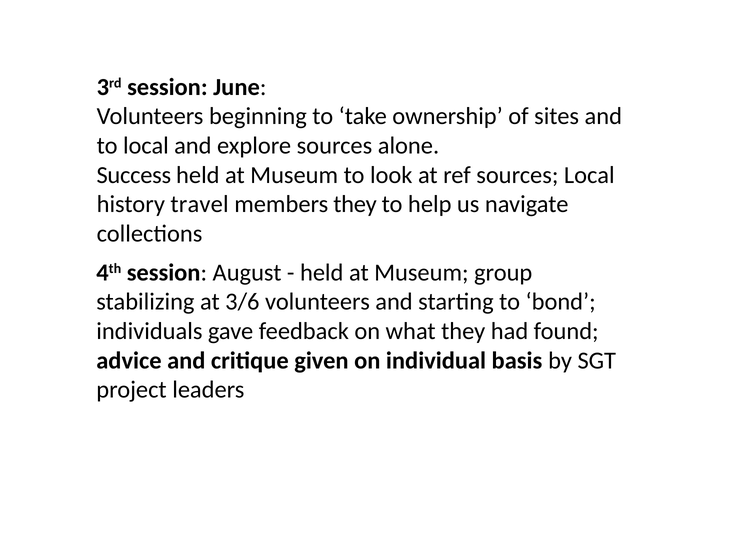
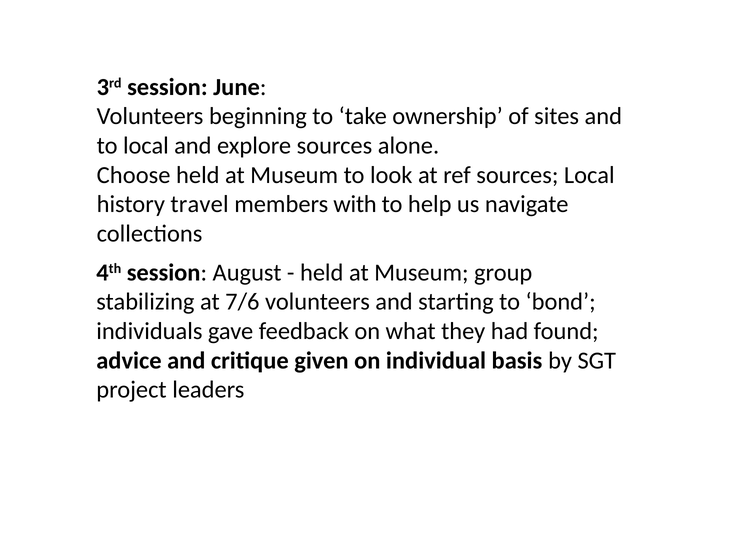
Success: Success -> Choose (134, 175)
members they: they -> with (355, 205)
3/6: 3/6 -> 7/6 (242, 302)
